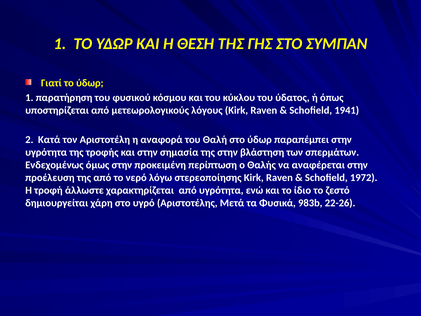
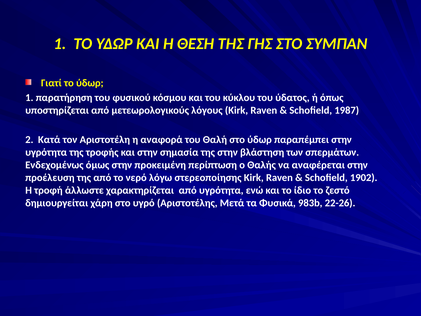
1941: 1941 -> 1987 (347, 110)
1972: 1972 -> 1902 (364, 178)
